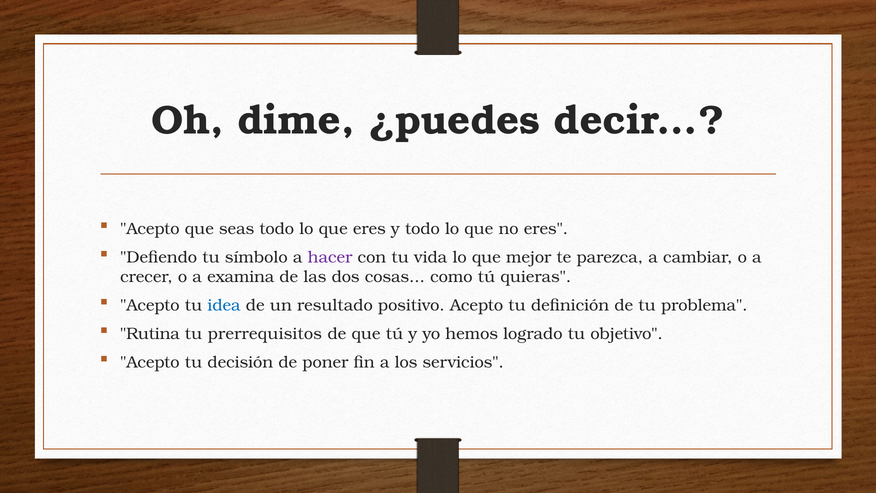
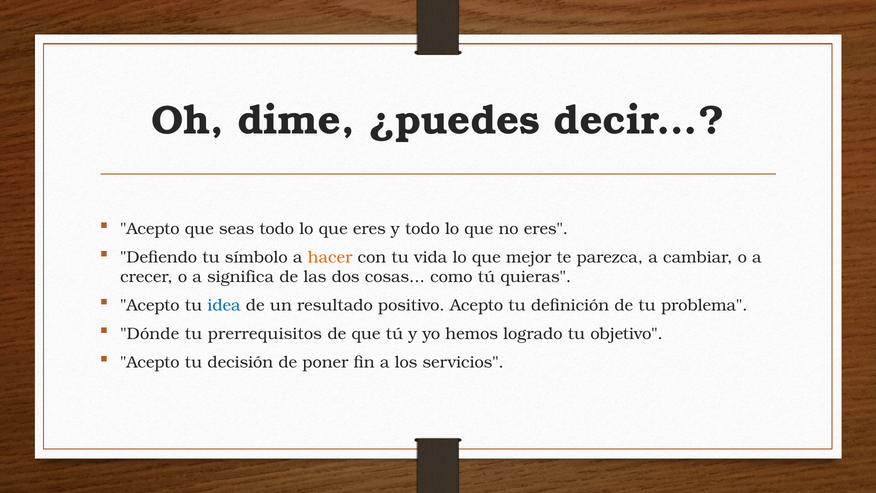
hacer colour: purple -> orange (330, 257)
examina: examina -> significa (241, 277)
Rutina: Rutina -> Dónde (150, 334)
